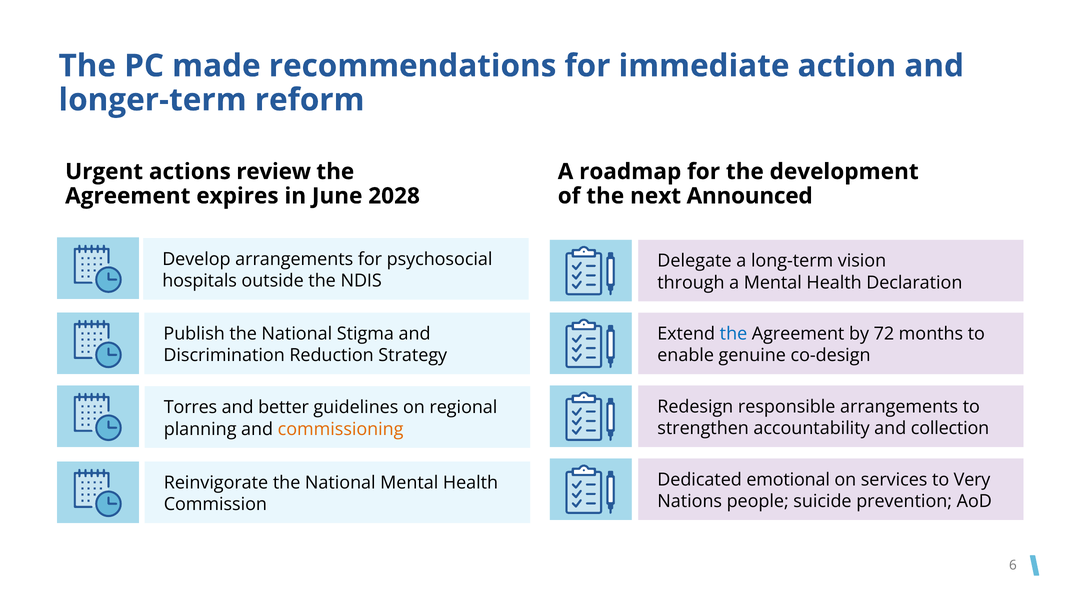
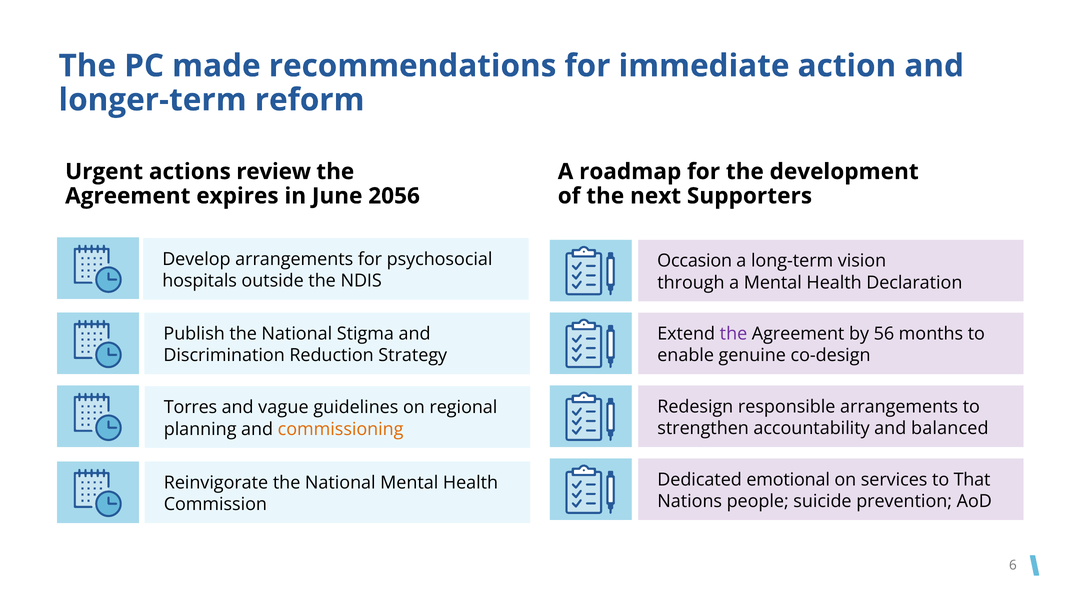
2028: 2028 -> 2056 (394, 196)
Announced: Announced -> Supporters (749, 196)
Delegate: Delegate -> Occasion (695, 261)
the colour: blue -> purple (733, 334)
72: 72 -> 56 (884, 334)
better: better -> vague (283, 407)
collection: collection -> balanced (950, 428)
Very: Very -> That (972, 479)
